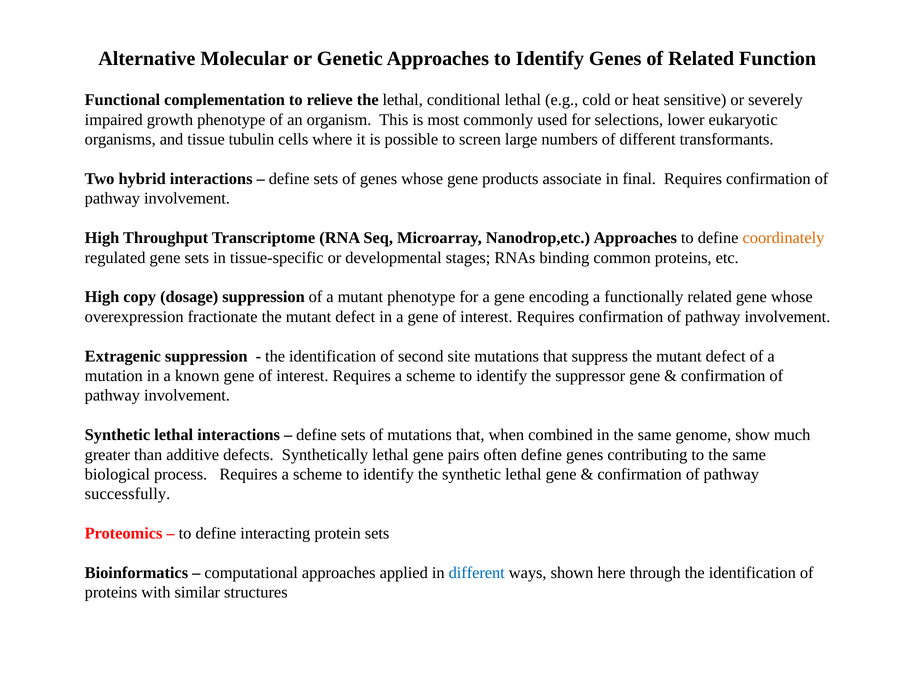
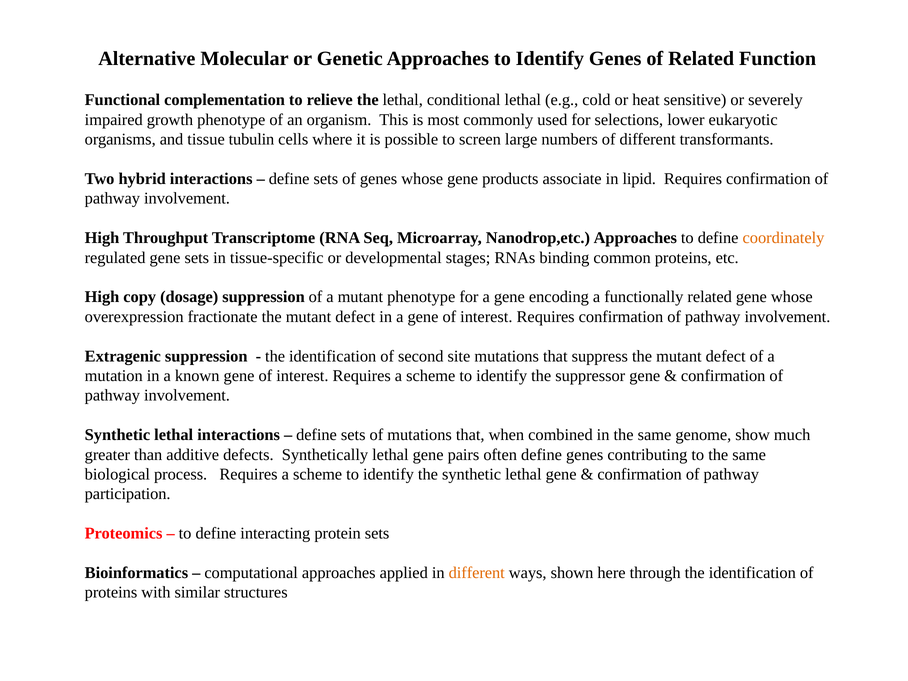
final: final -> lipid (639, 179)
successfully: successfully -> participation (128, 494)
different colour: blue -> orange (477, 573)
